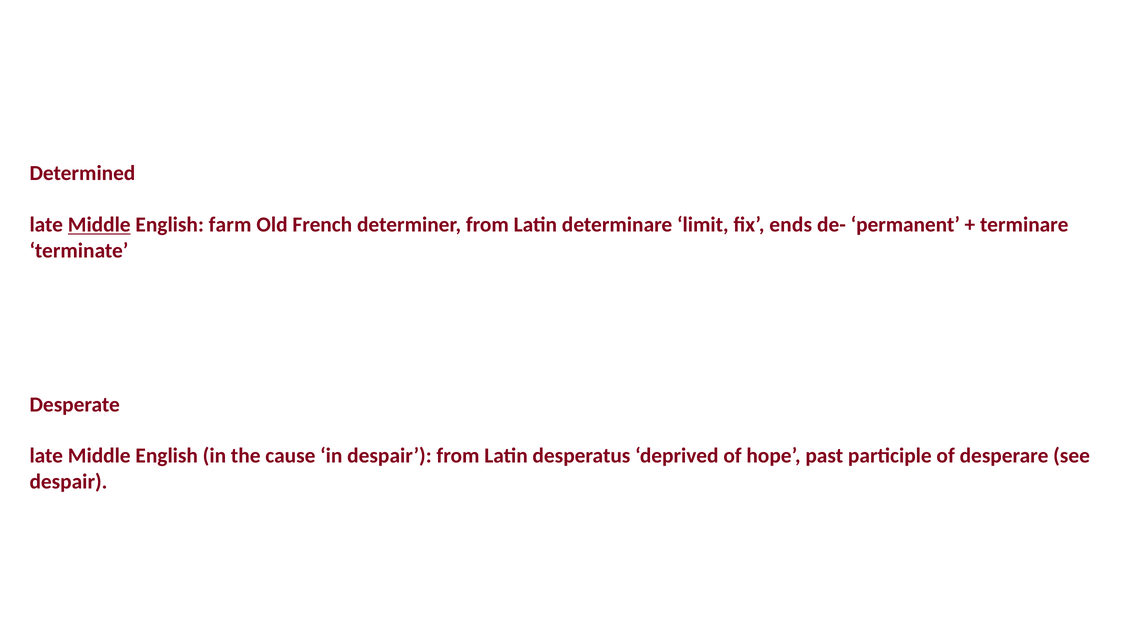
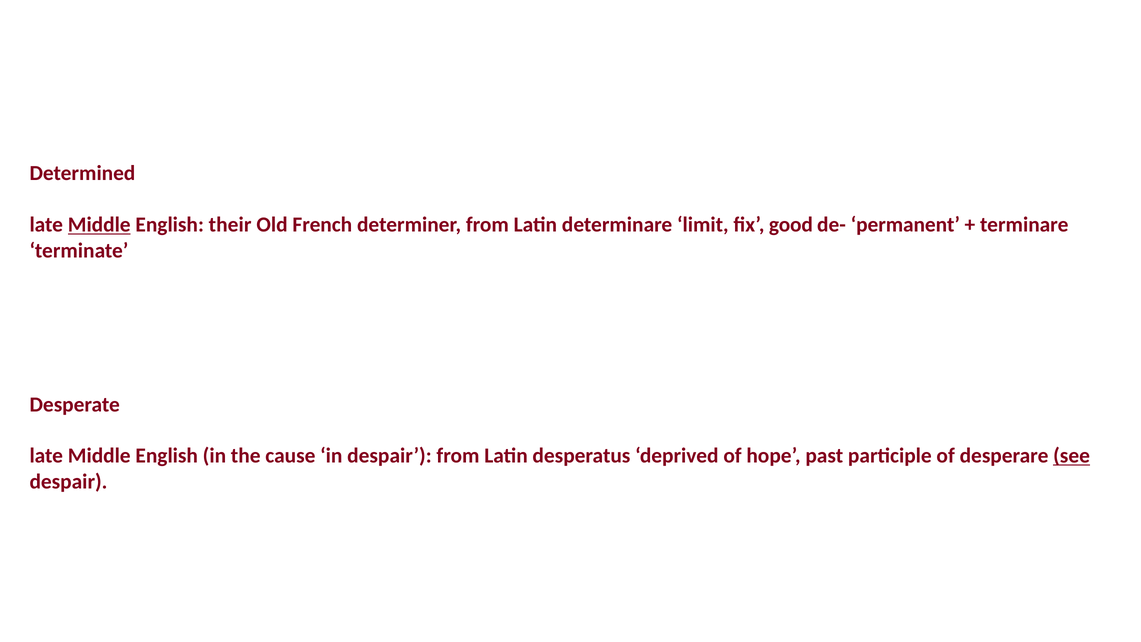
farm: farm -> their (230, 225)
ends: ends -> good (791, 225)
see underline: none -> present (1072, 456)
